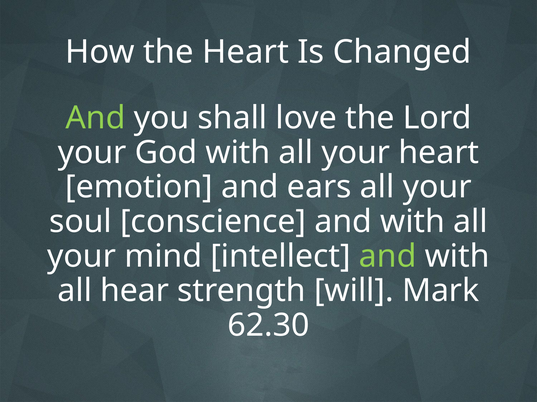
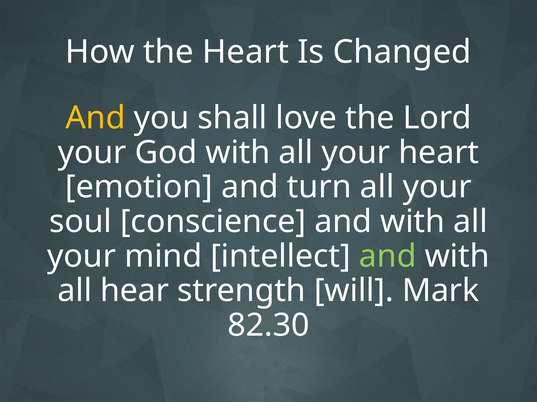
And colour: light green -> yellow (95, 118)
ears: ears -> turn (319, 187)
62.30: 62.30 -> 82.30 (269, 326)
